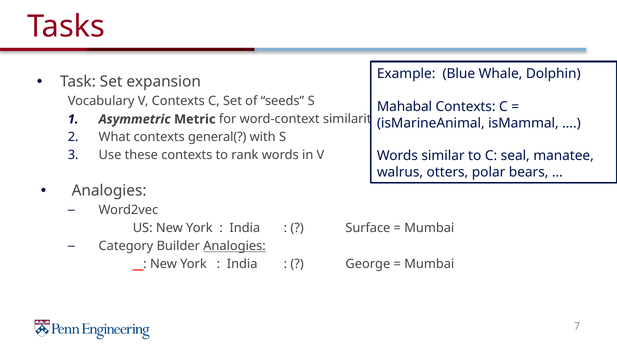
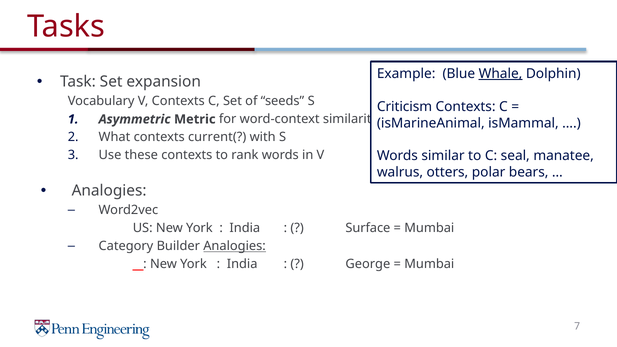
Whale underline: none -> present (501, 74)
Mahabal: Mahabal -> Criticism (404, 107)
general(: general( -> current( (217, 137)
